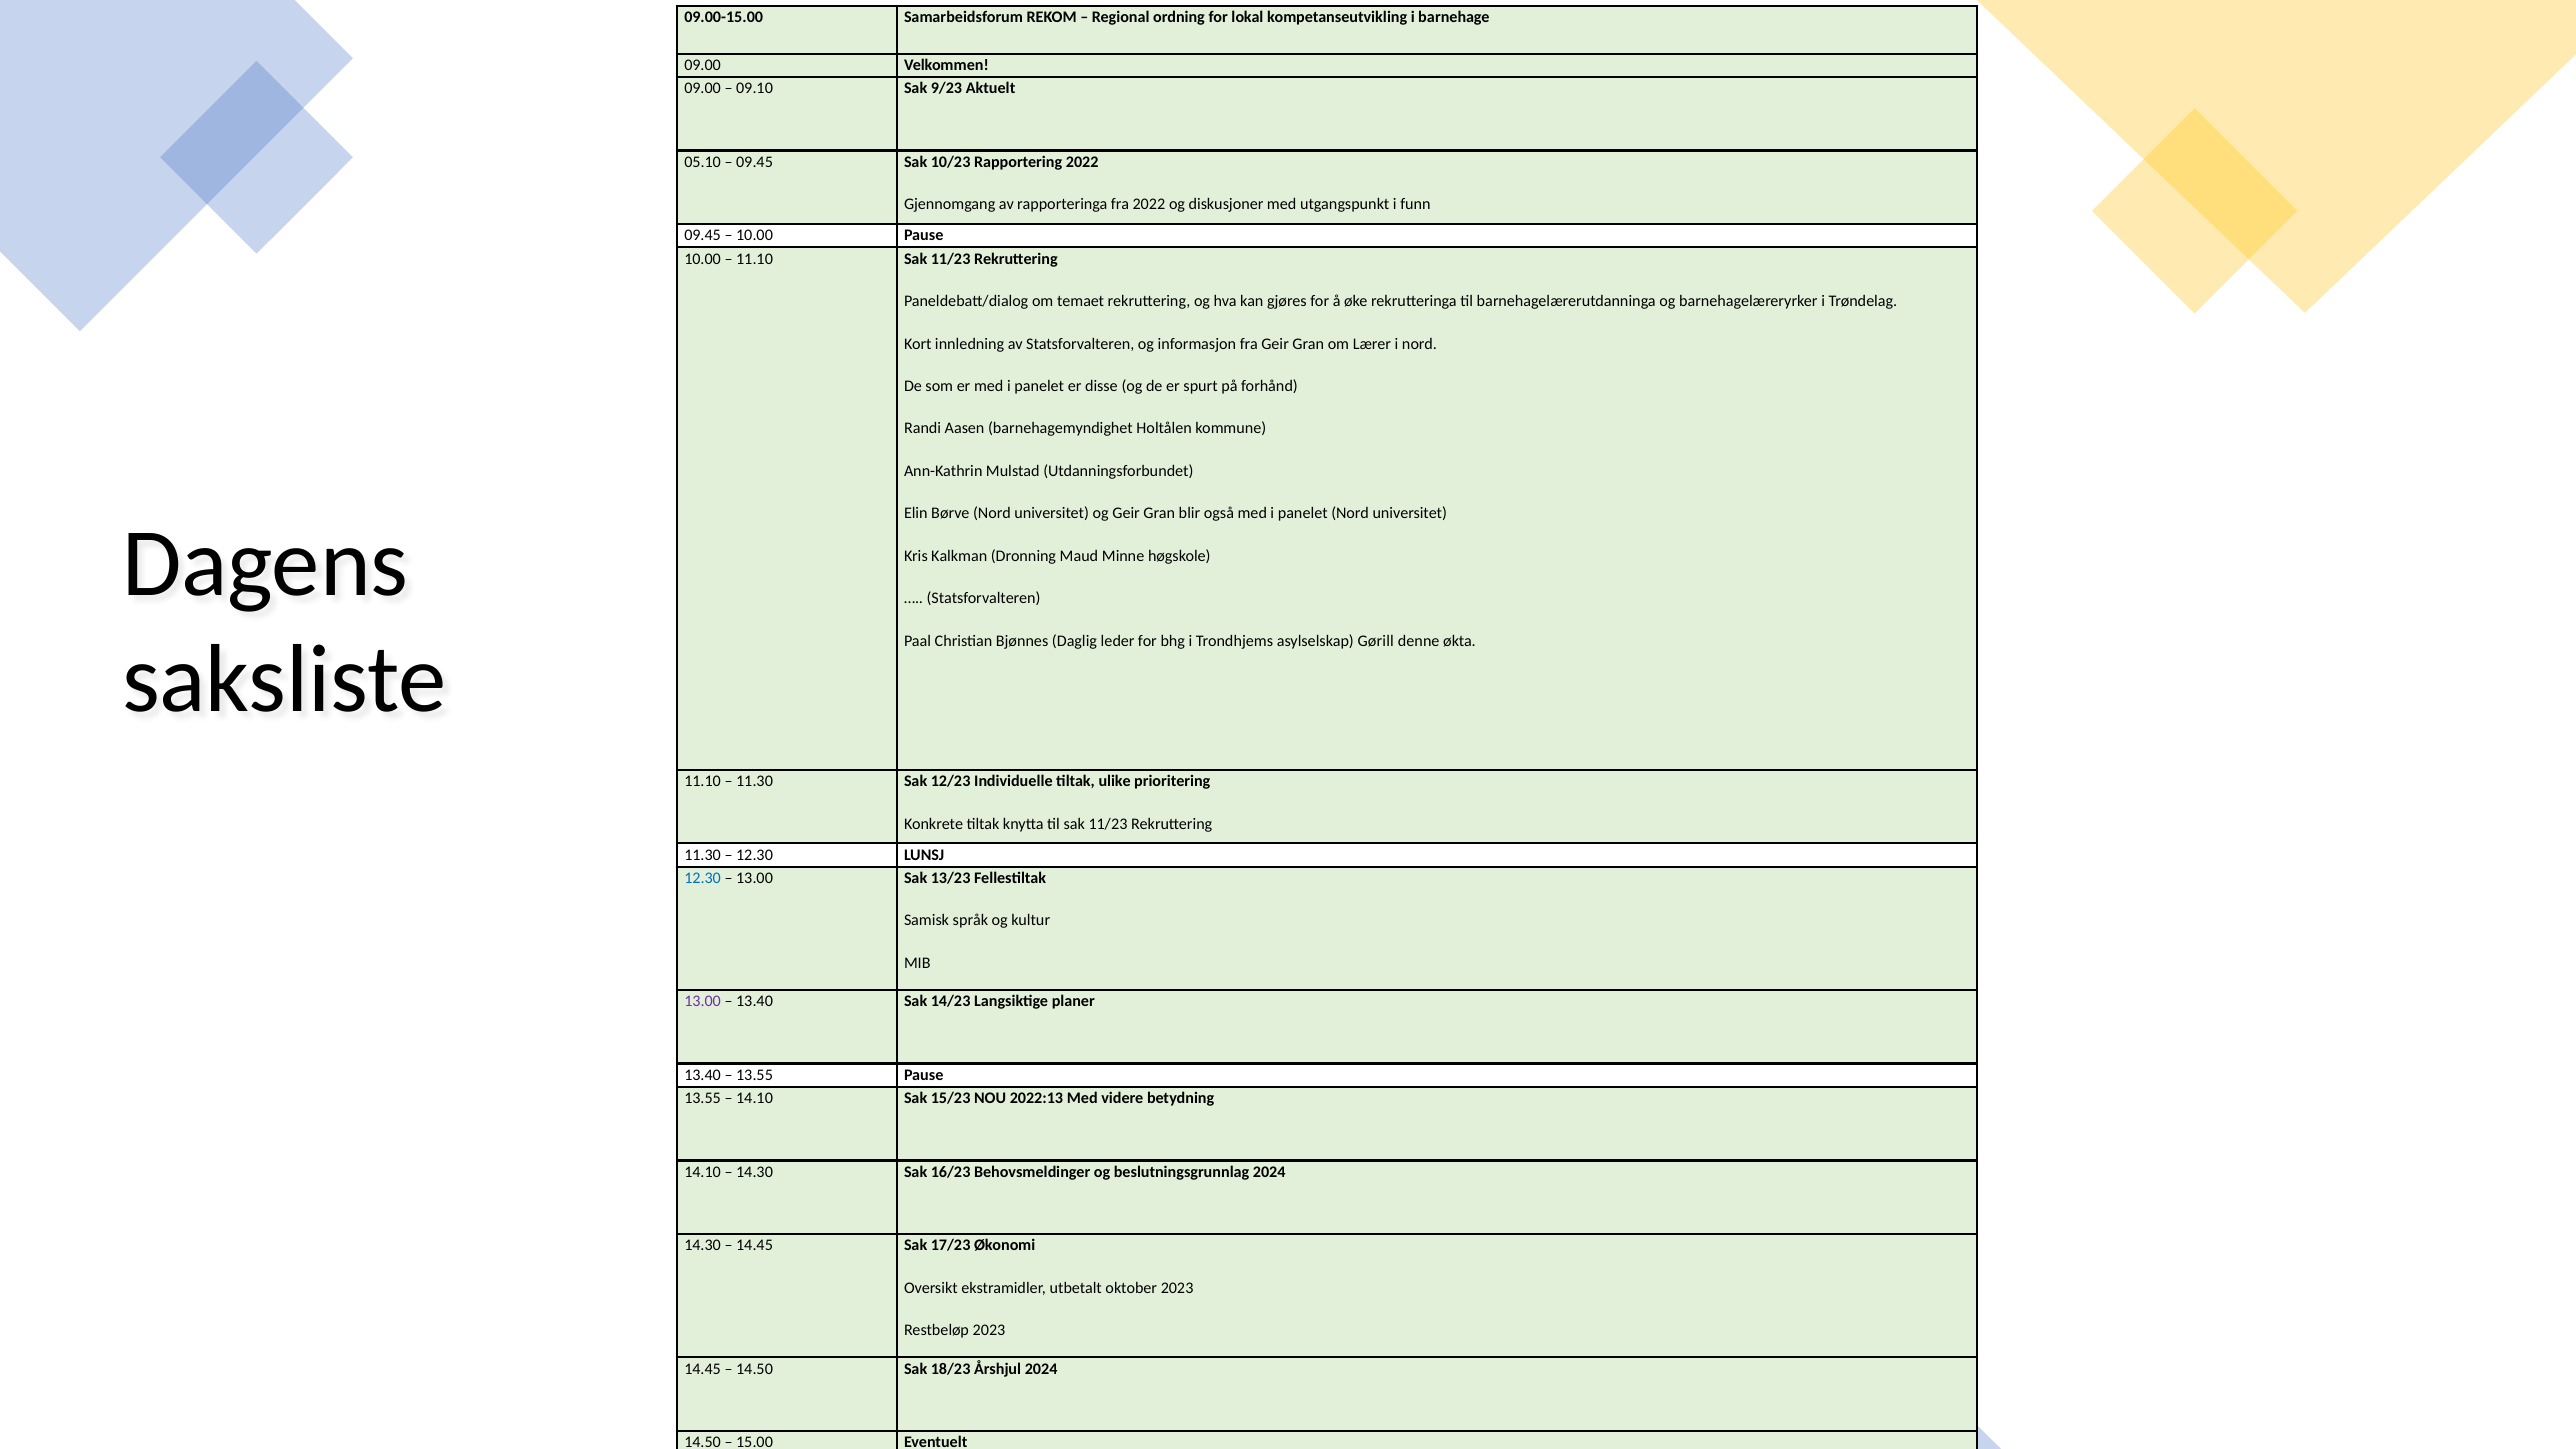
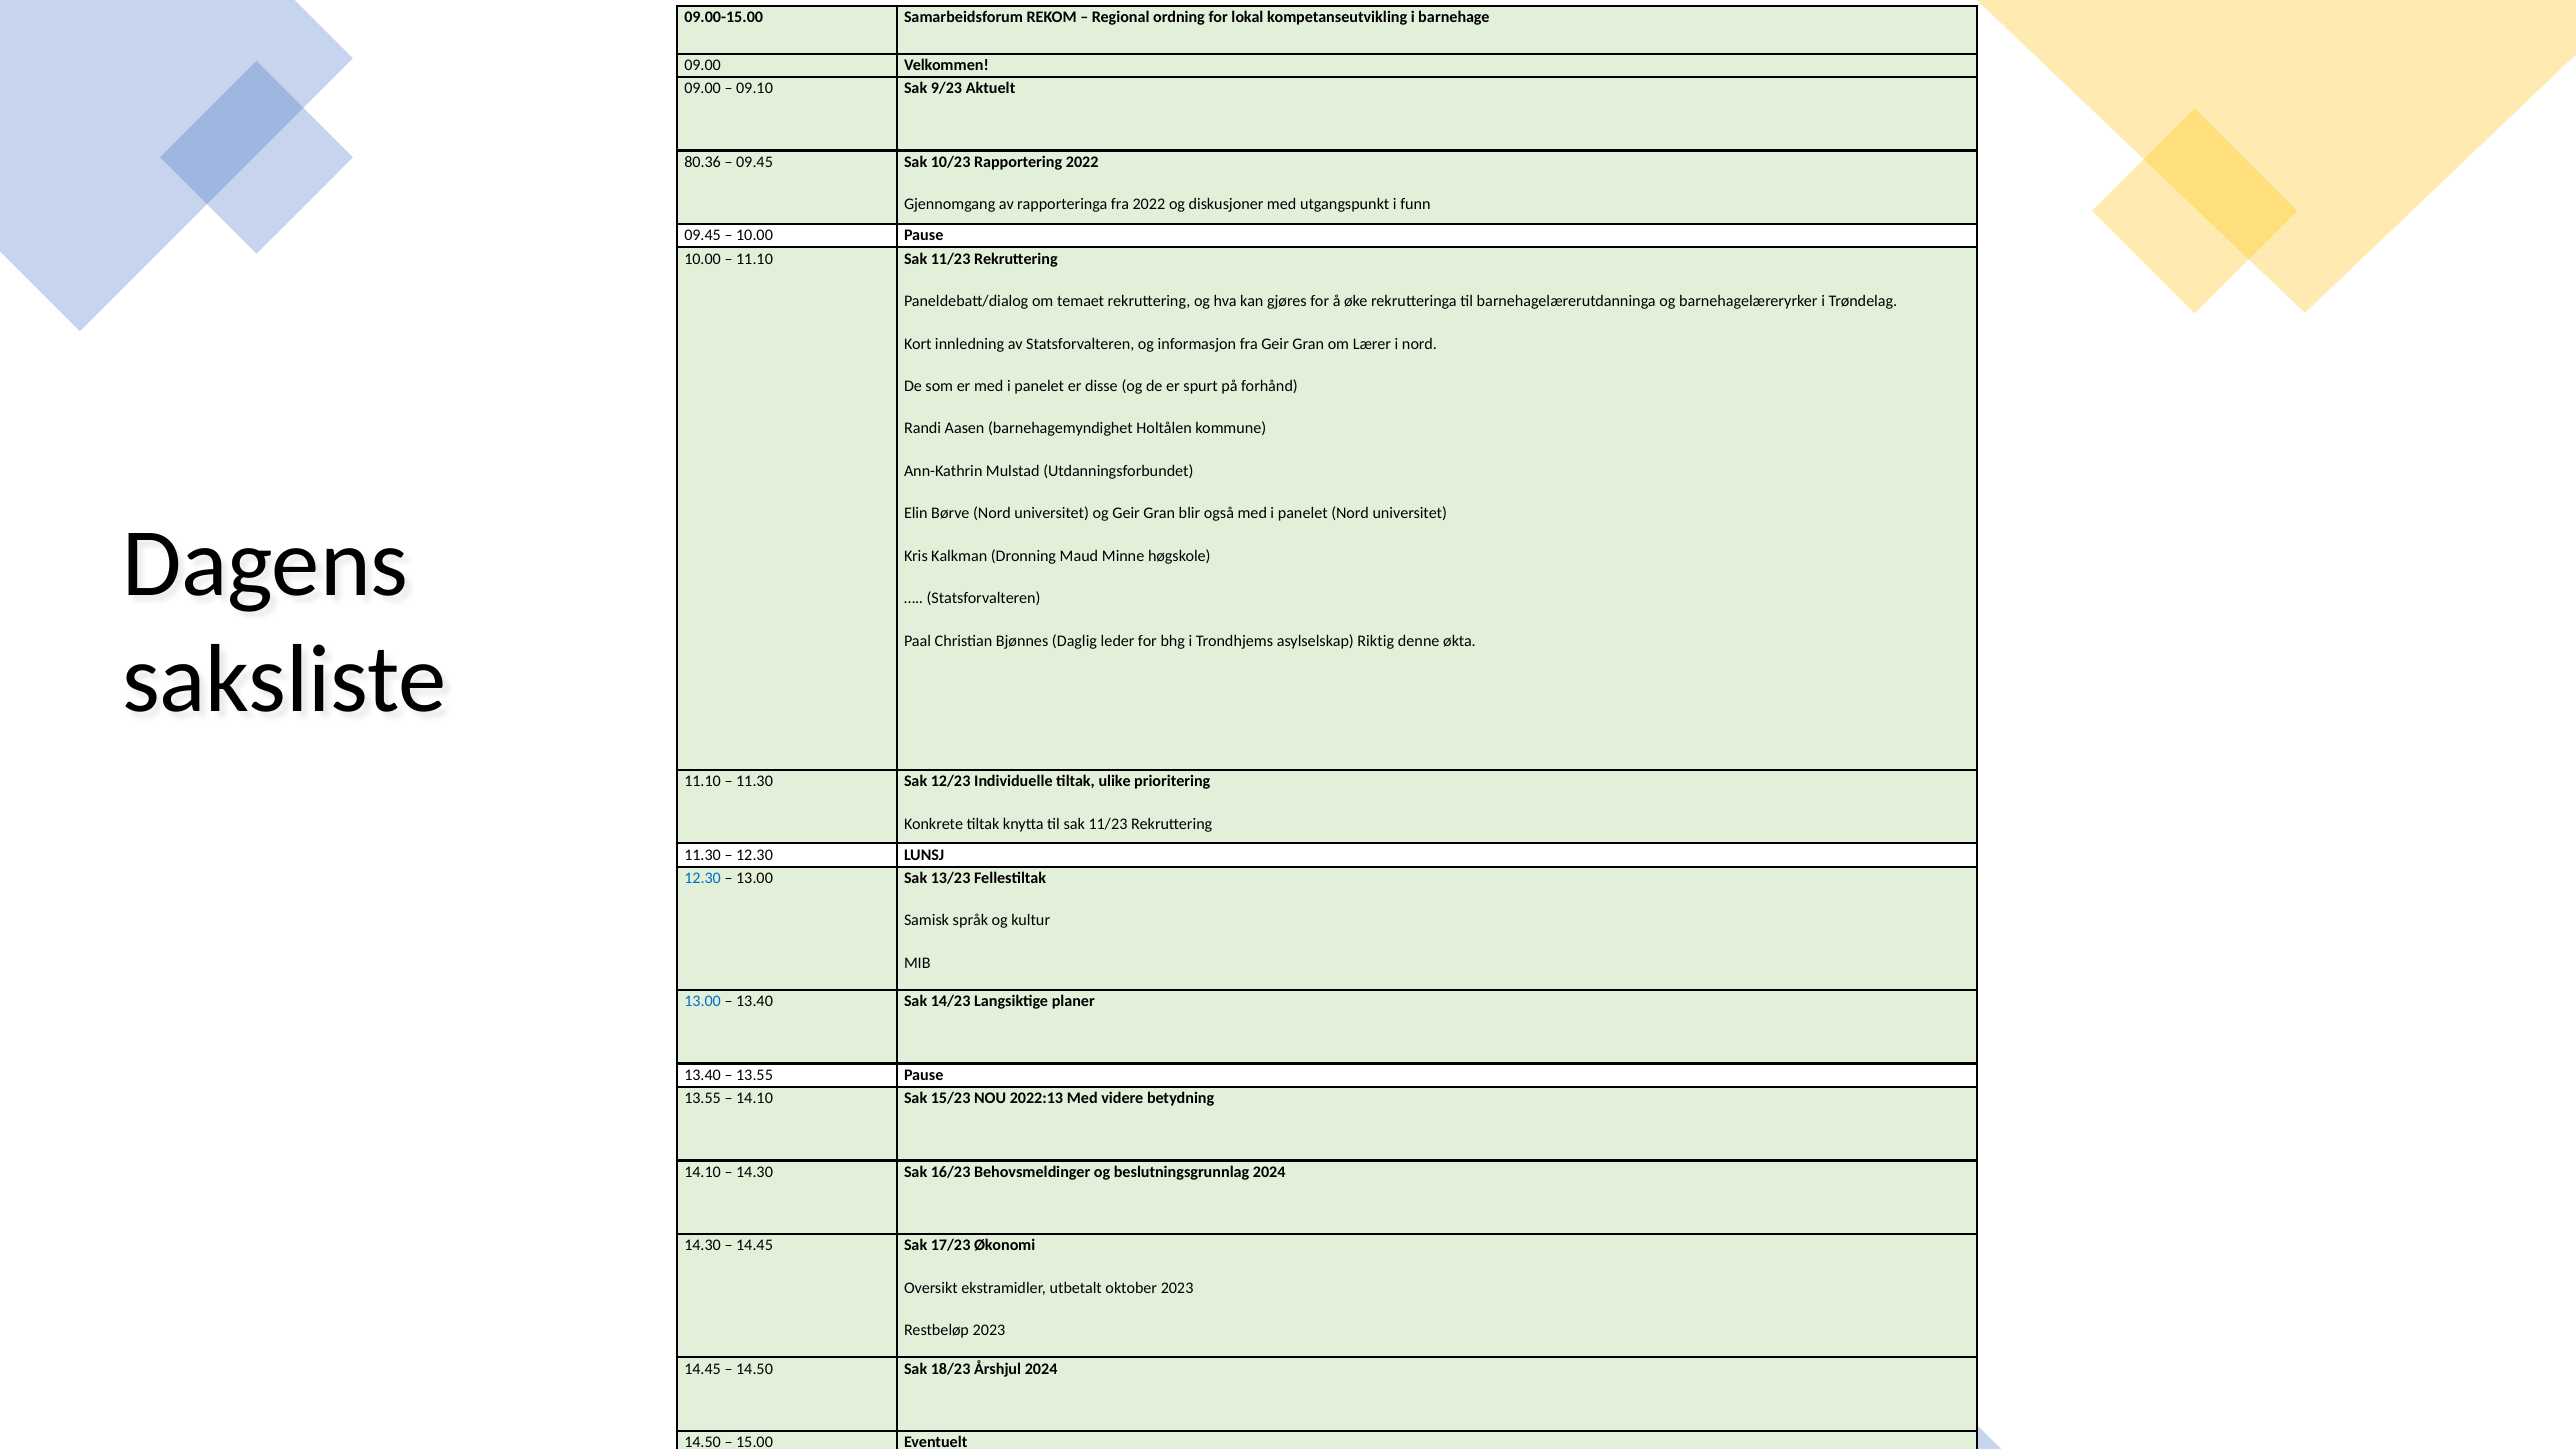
05.10: 05.10 -> 80.36 (703, 162)
Gørill: Gørill -> Riktig (1376, 641)
13.00 colour: purple -> blue (703, 1002)
